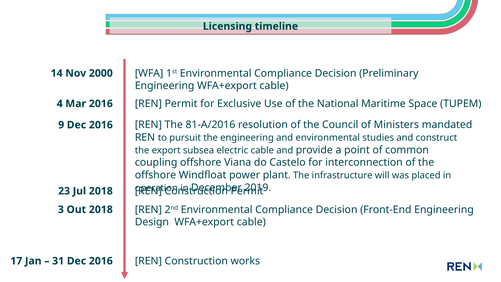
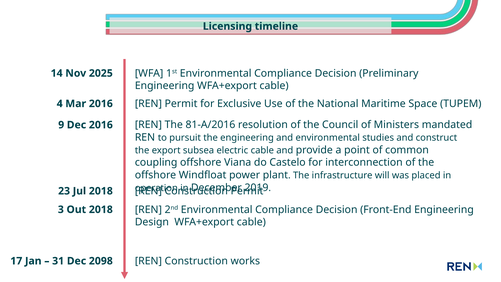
2000: 2000 -> 2025 (101, 73)
31 Dec 2016: 2016 -> 2098 (101, 261)
